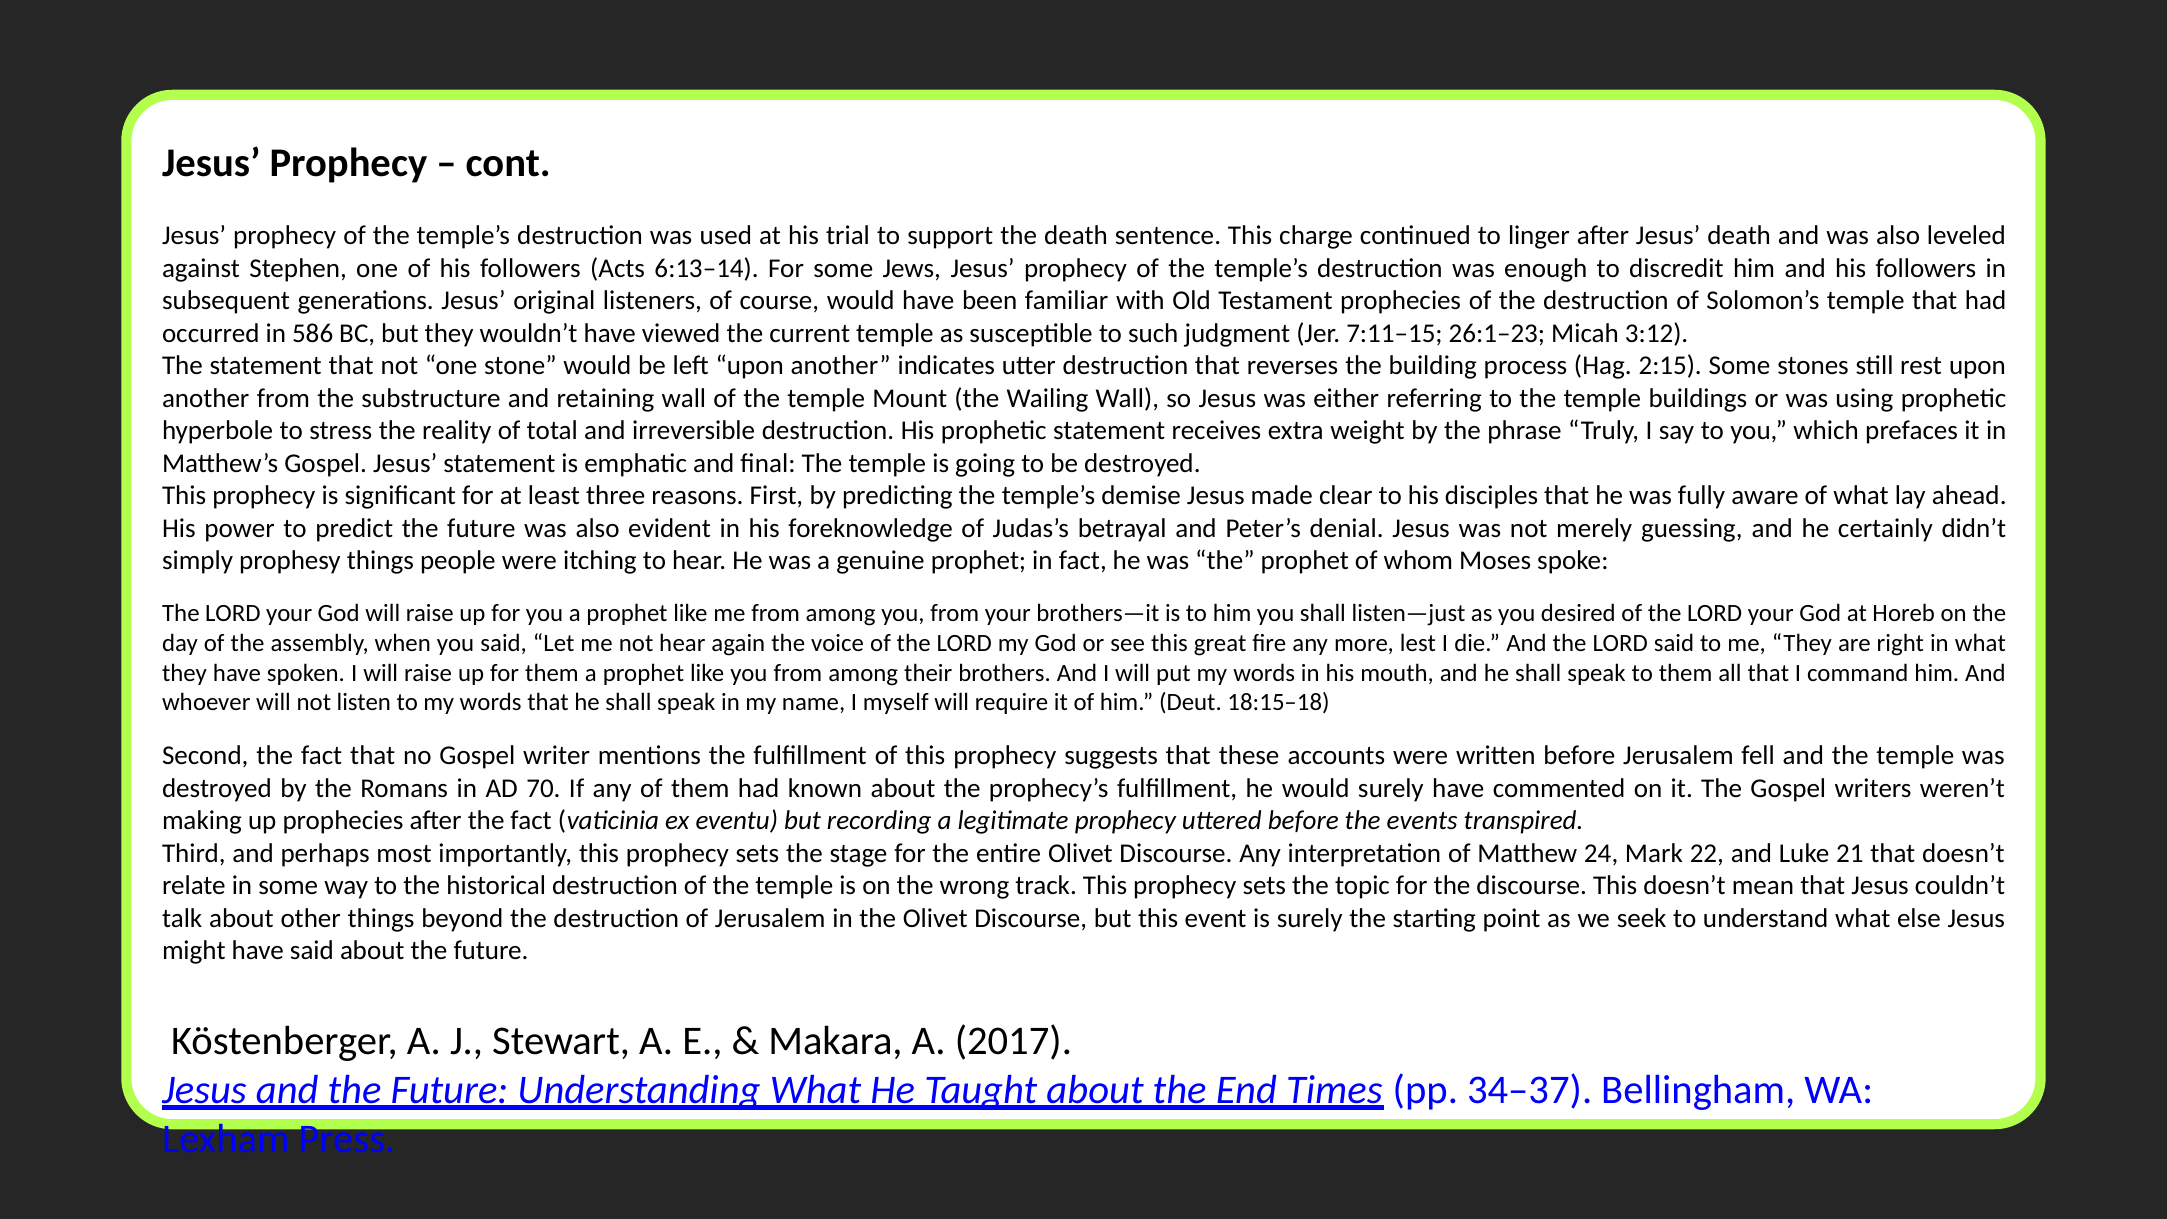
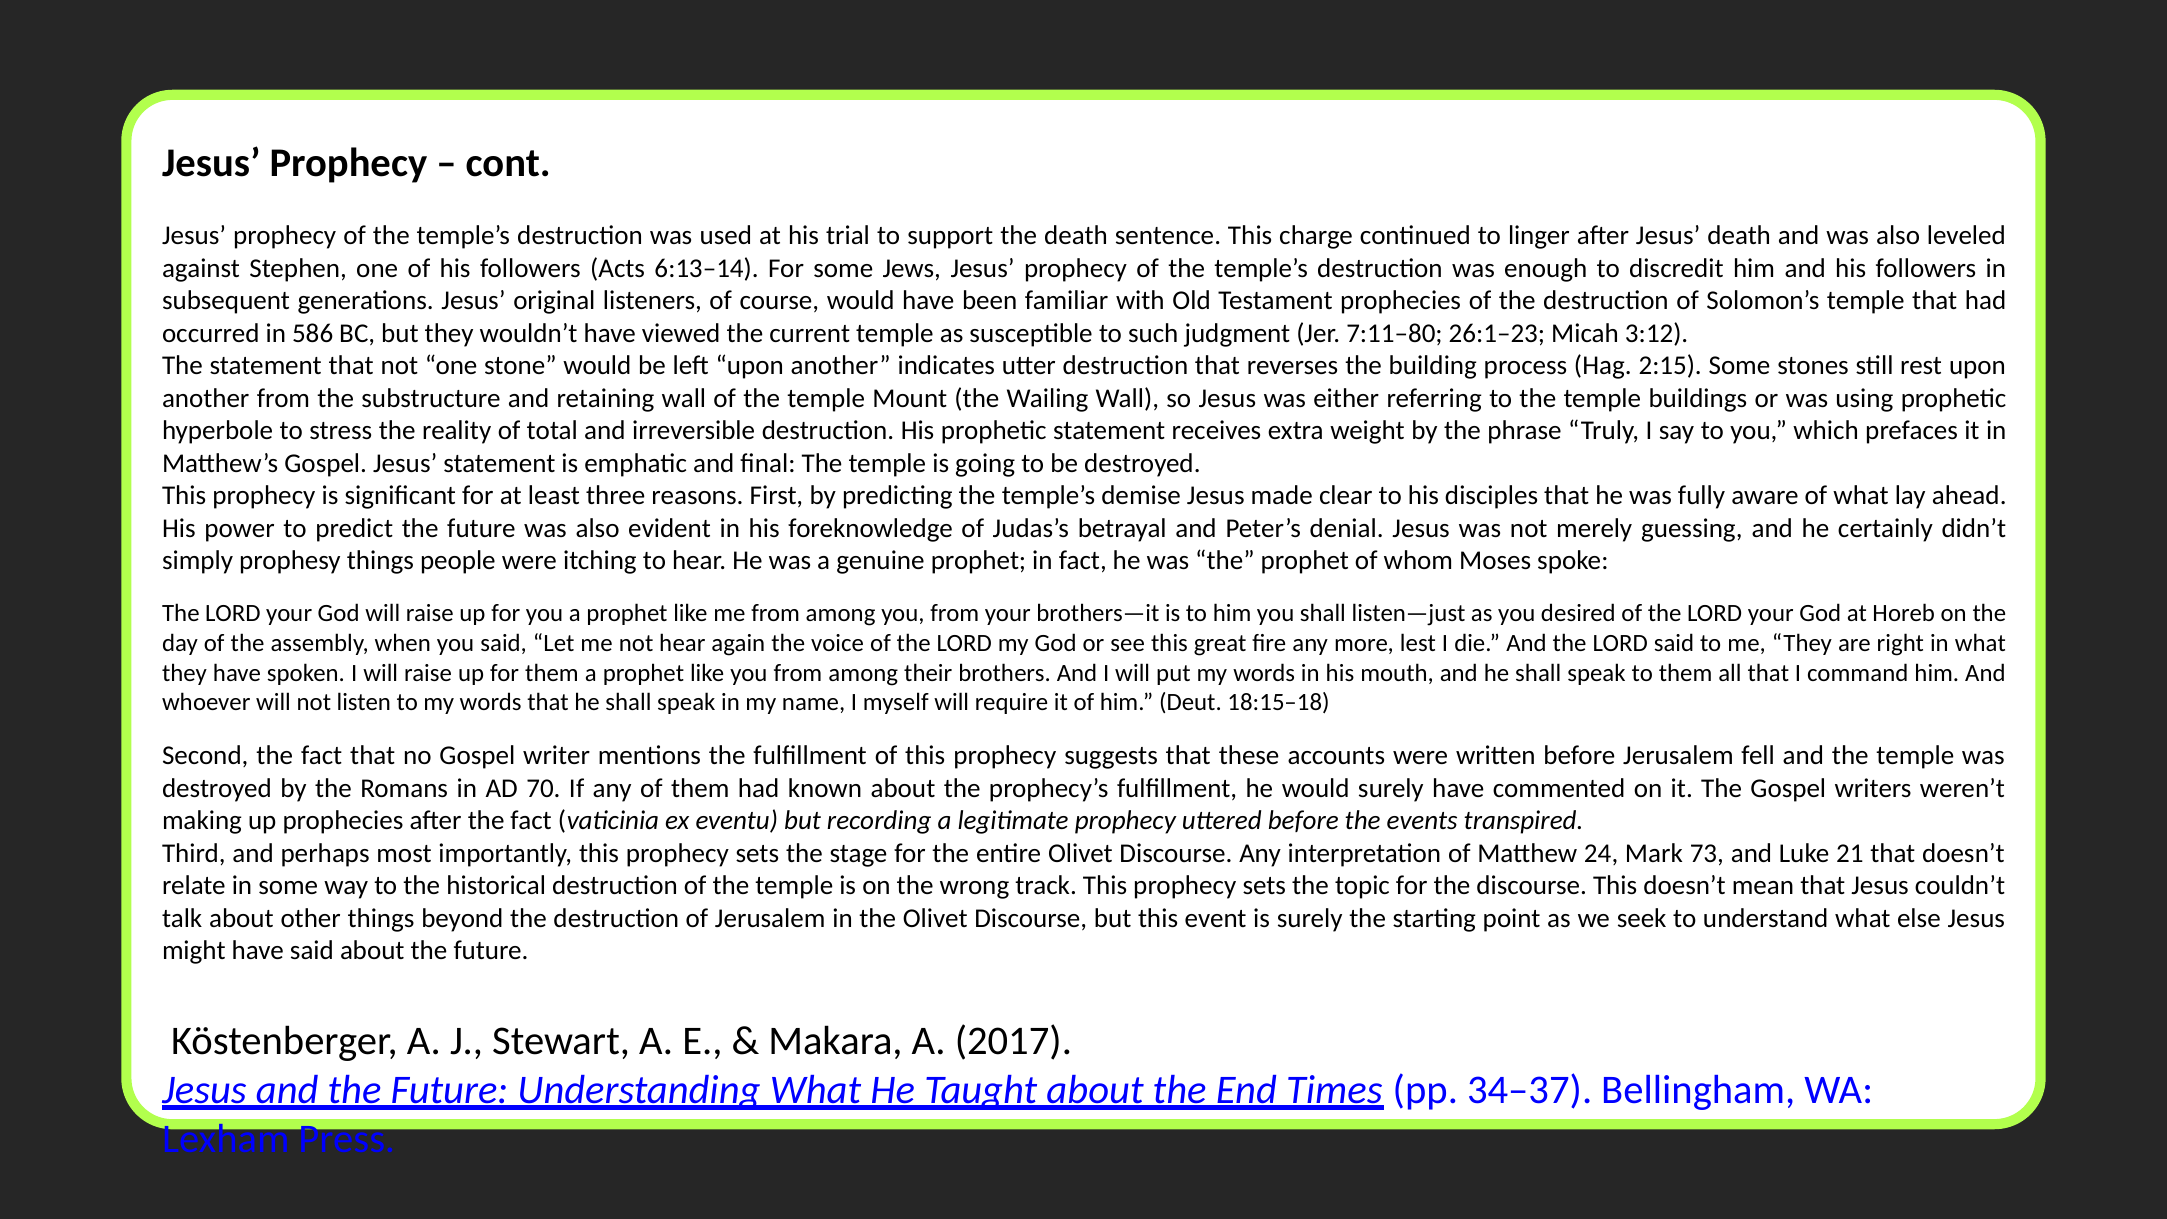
7:11–15: 7:11–15 -> 7:11–80 (1394, 333)
22: 22 -> 73 (1707, 853)
